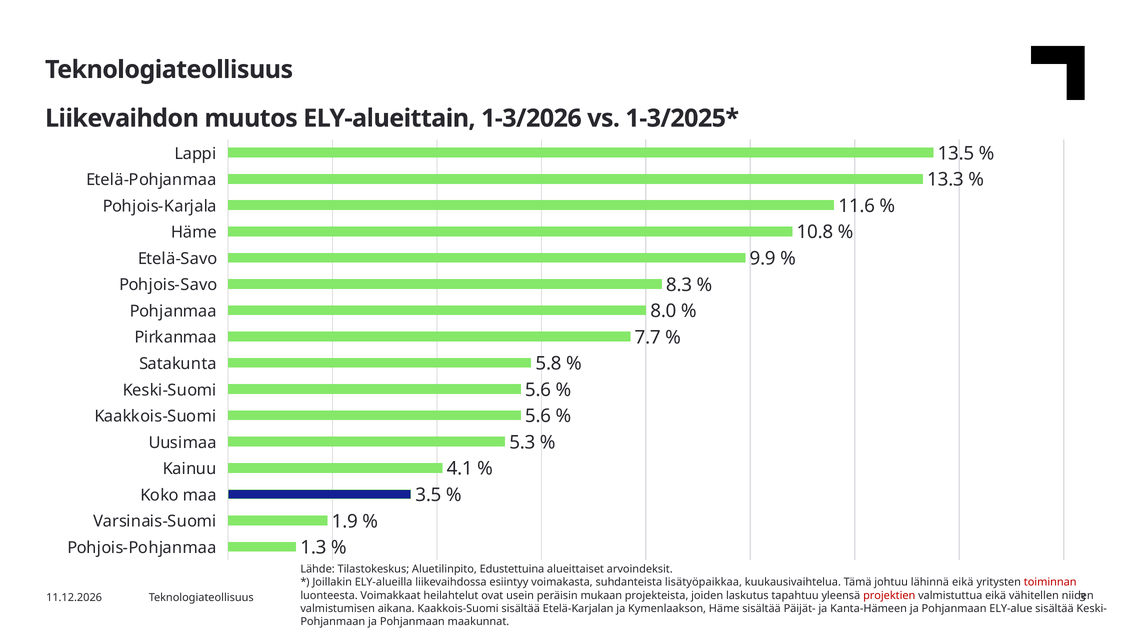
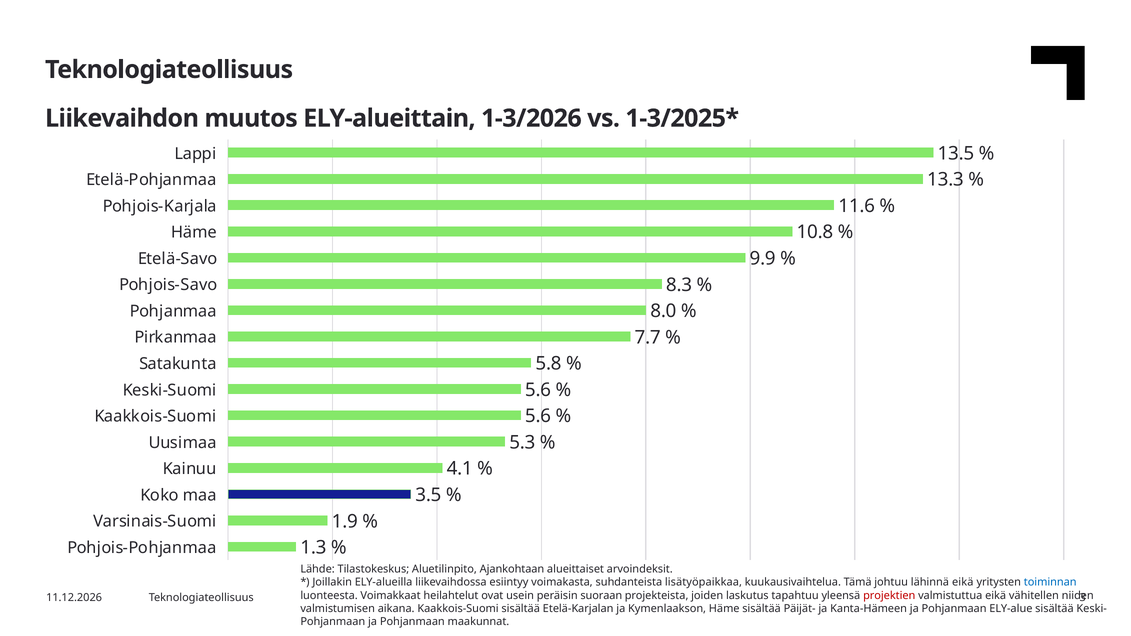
Edustettuina: Edustettuina -> Ajankohtaan (512, 569)
toiminnan colour: red -> blue (1050, 583)
mukaan: mukaan -> suoraan (601, 596)
